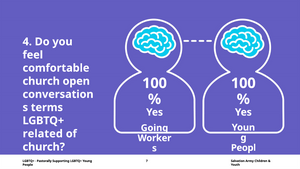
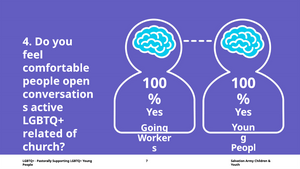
church: church -> people (41, 81)
terms: terms -> active (47, 107)
